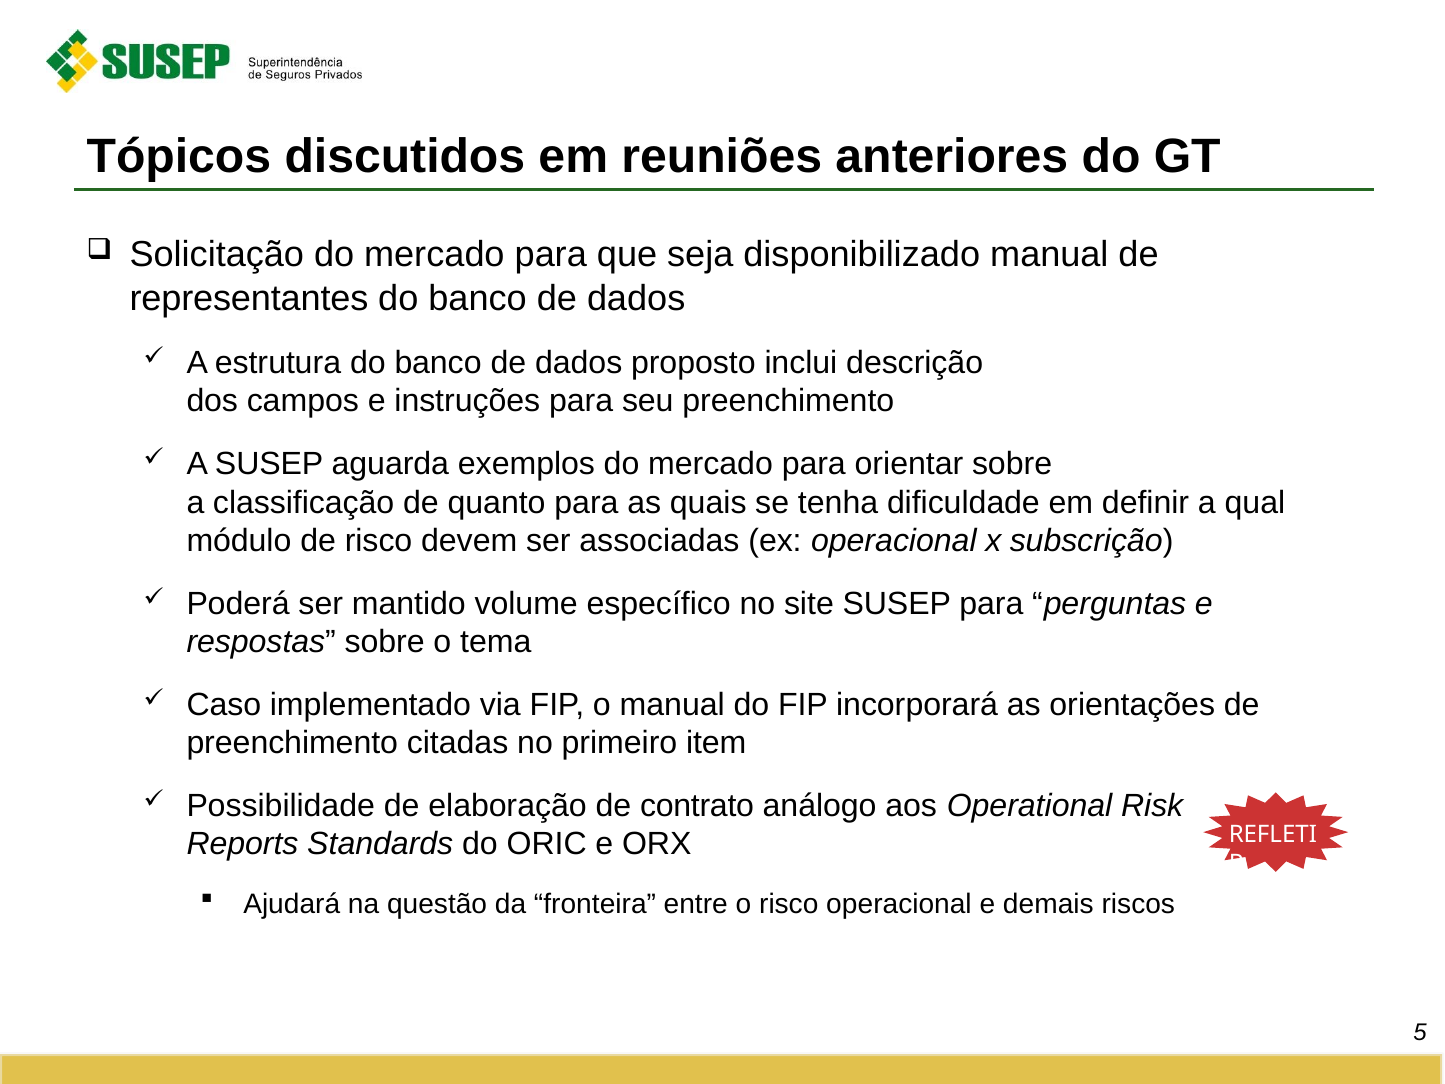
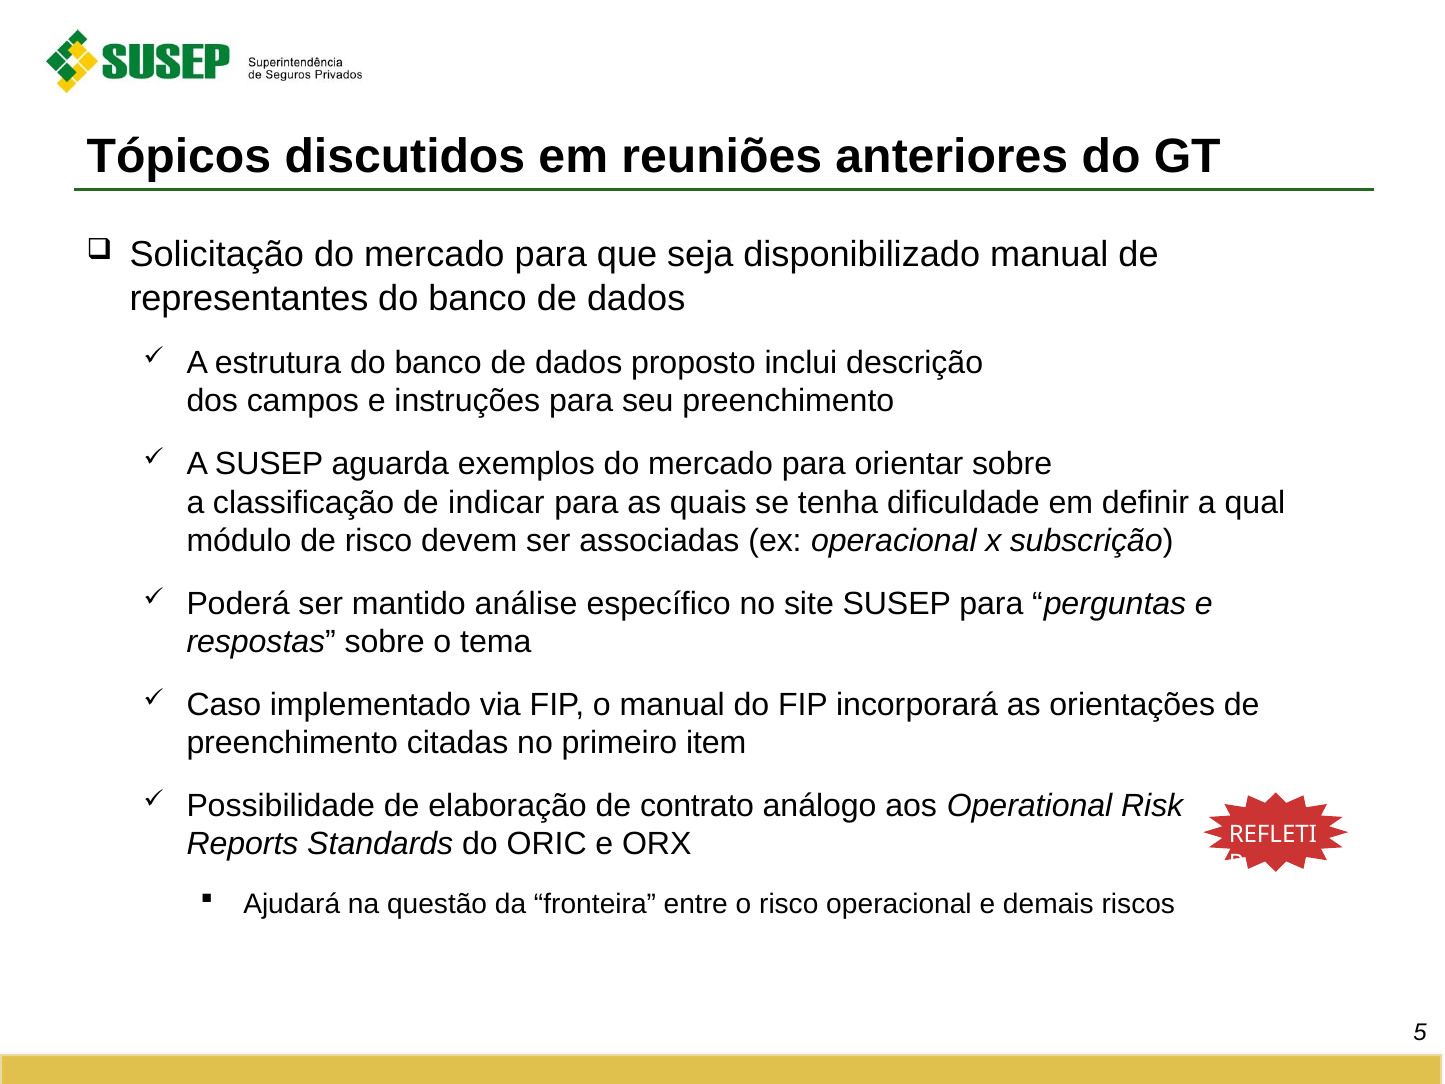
quanto: quanto -> indicar (496, 502)
volume: volume -> análise (526, 603)
